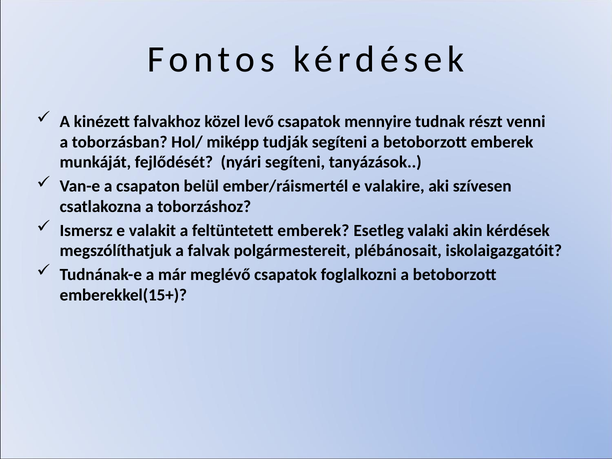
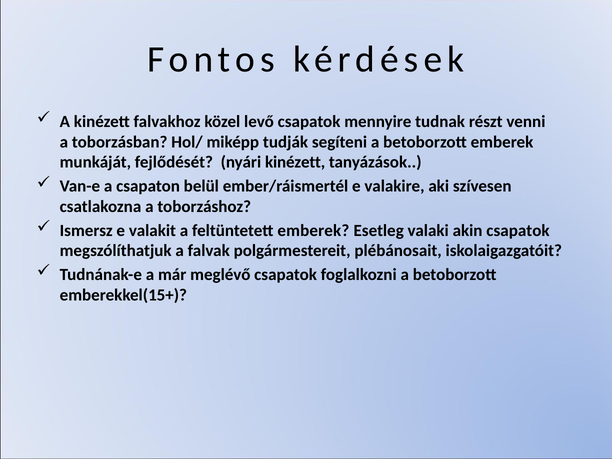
nyári segíteni: segíteni -> kinézett (295, 162)
akin kérdések: kérdések -> csapatok (518, 230)
